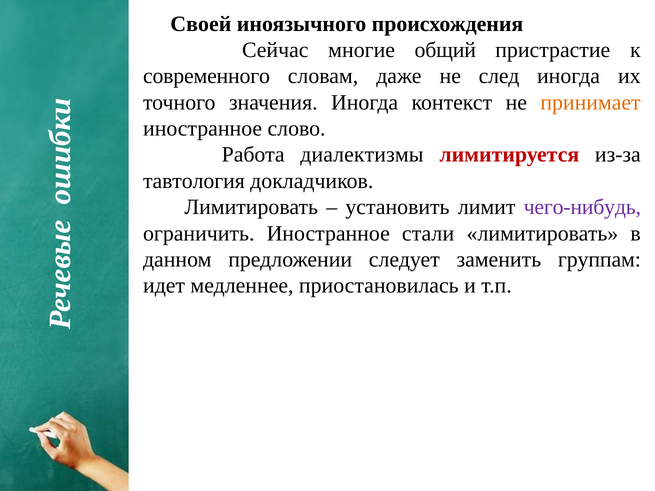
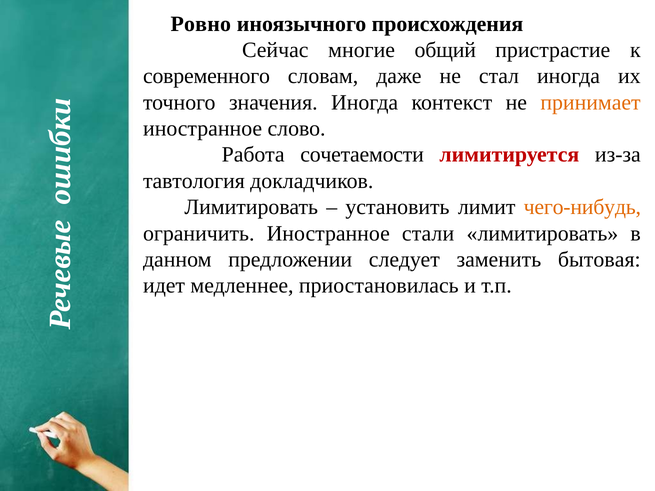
Своей: Своей -> Ровно (201, 24)
след: след -> стал (499, 76)
диалектизмы: диалектизмы -> сочетаемости (362, 155)
чего-нибудь colour: purple -> orange (582, 207)
группам: группам -> бытовая (599, 260)
